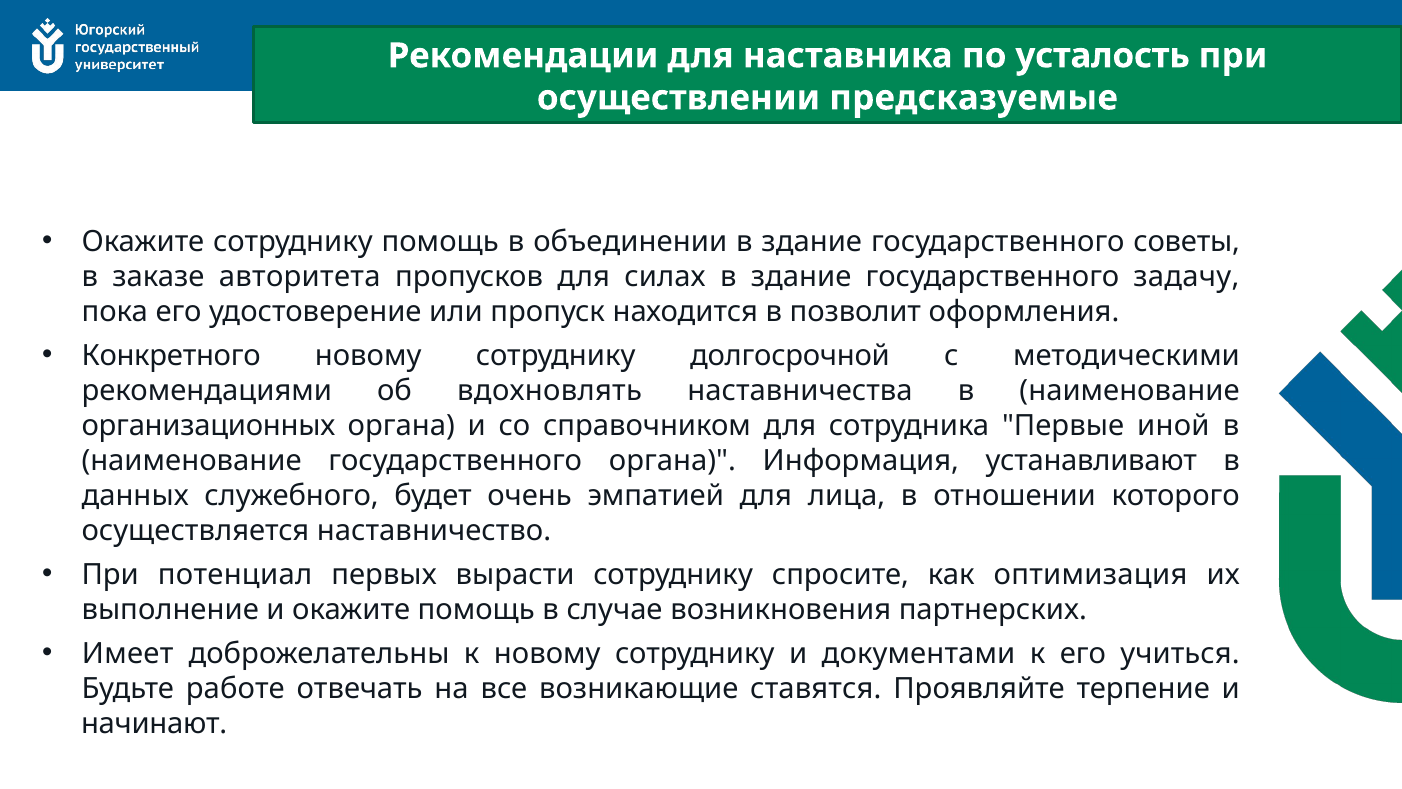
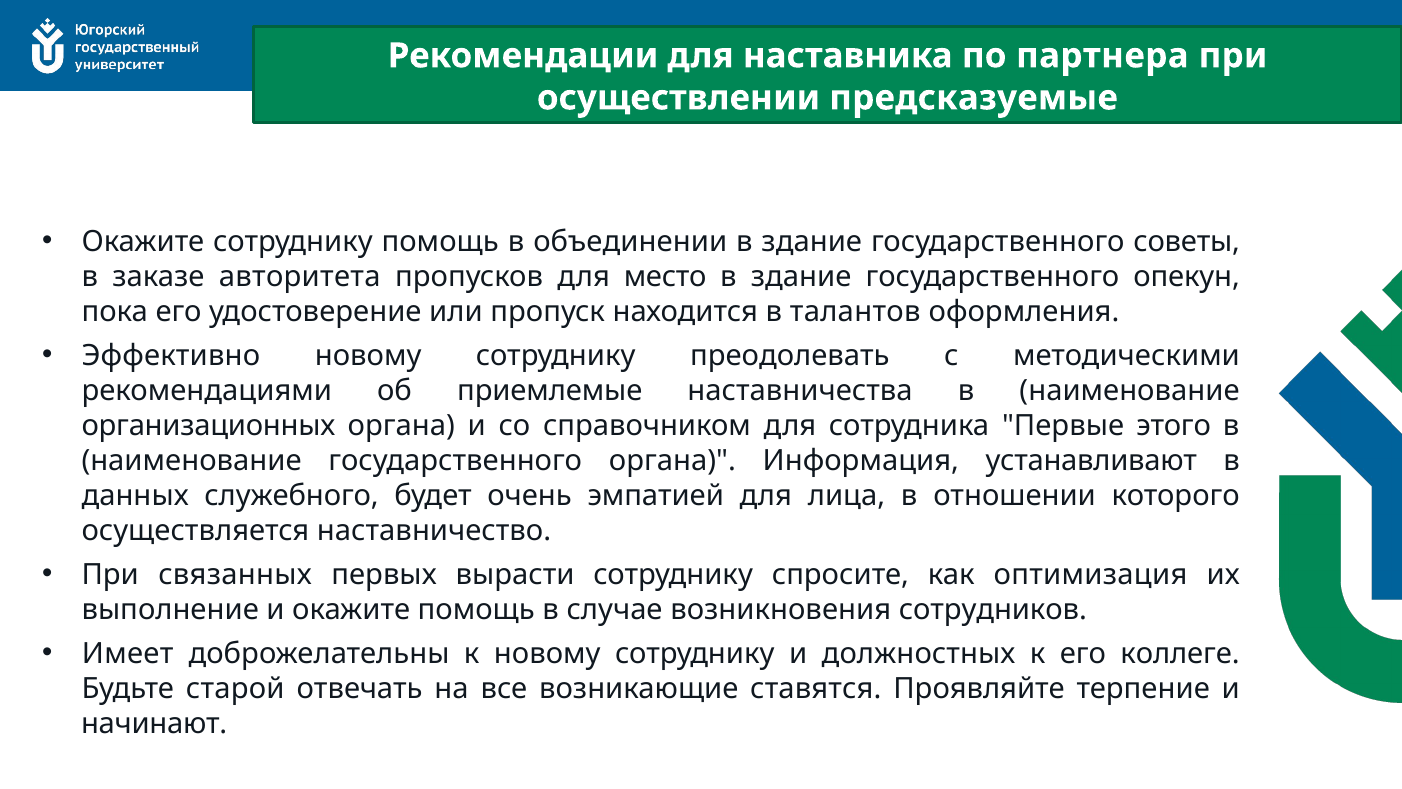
усталость: усталость -> партнера (1102, 56)
силах: силах -> место (665, 276)
задачу: задачу -> опекун (1187, 276)
позволит: позволит -> талантов (855, 311)
Конкретного: Конкретного -> Эффективно (171, 355)
долгосрочной: долгосрочной -> преодолевать (790, 355)
вдохновлять: вдохновлять -> приемлемые (550, 390)
иной: иной -> этого (1174, 425)
потенциал: потенциал -> связанных (235, 574)
партнерских: партнерских -> сотрудников (993, 609)
документами: документами -> должностных (919, 653)
учиться: учиться -> коллеге (1180, 653)
работе: работе -> старой (235, 688)
